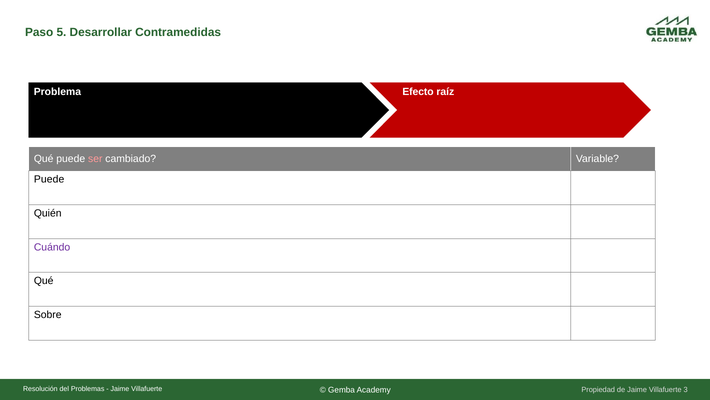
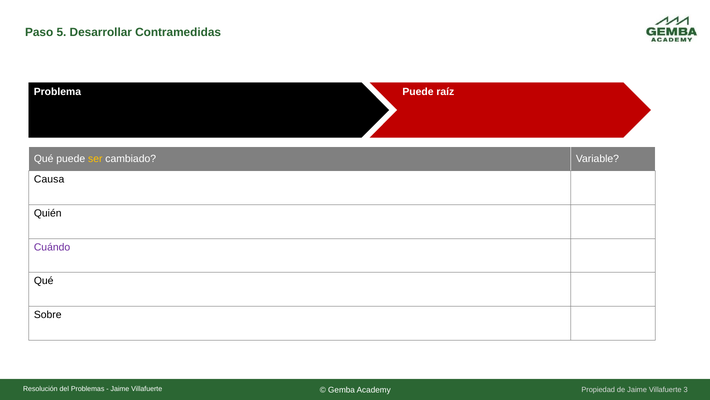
Problema Efecto: Efecto -> Puede (418, 92)
ser colour: pink -> yellow (95, 159)
Puede: Puede -> Causa (49, 179)
